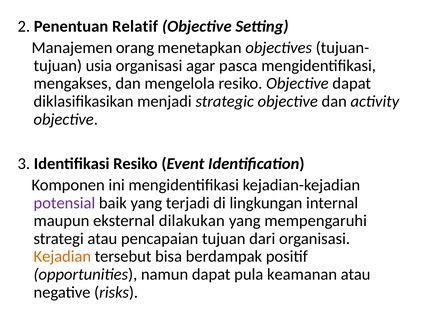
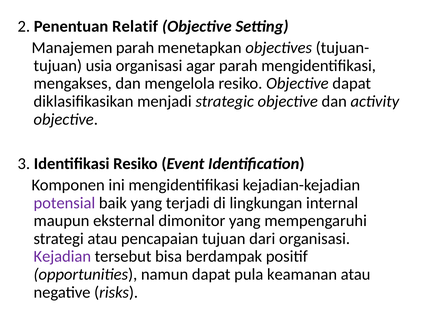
Manajemen orang: orang -> parah (135, 48)
agar pasca: pasca -> parah (238, 66)
dilakukan: dilakukan -> dimonitor (192, 221)
Kejadian colour: orange -> purple (62, 257)
